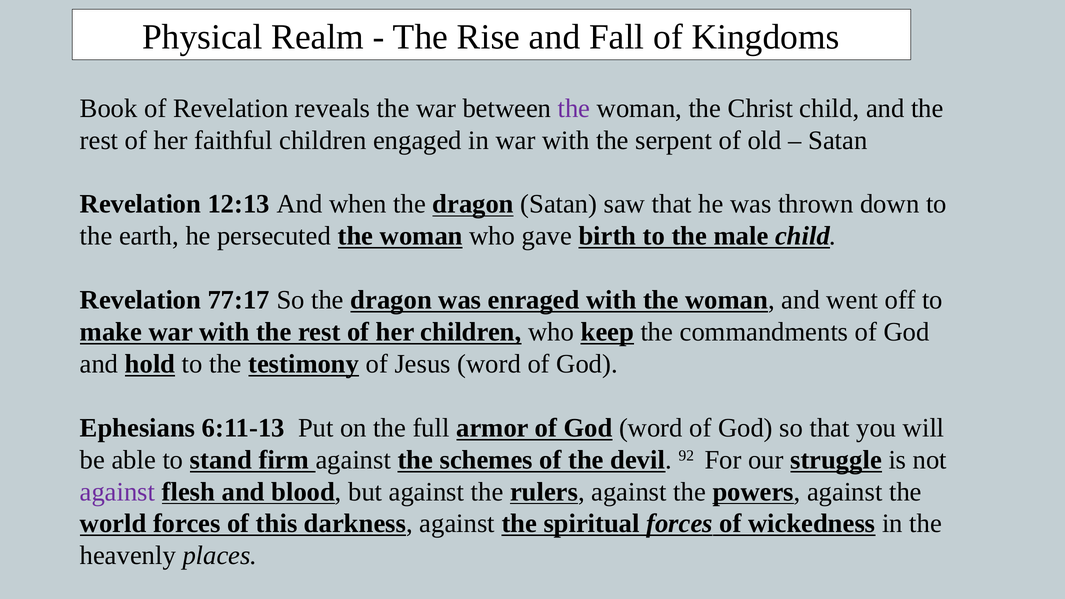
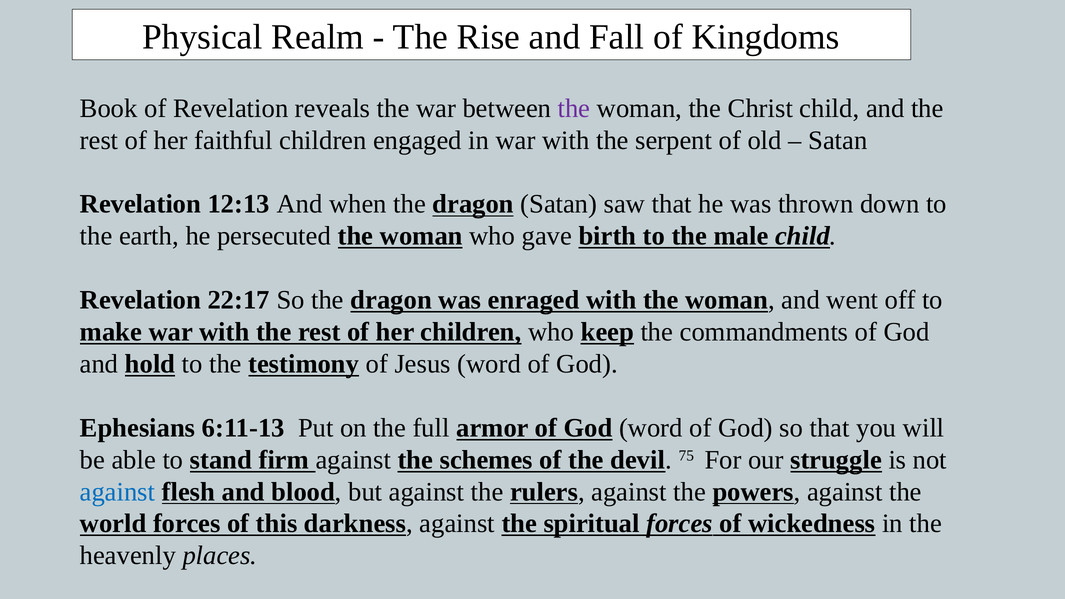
77:17: 77:17 -> 22:17 (239, 300)
92: 92 -> 75 (686, 456)
against colour: purple -> blue (118, 492)
